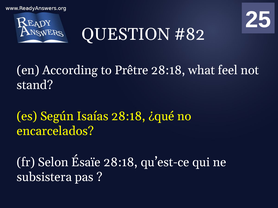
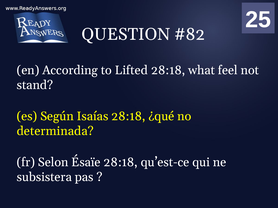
Prêtre: Prêtre -> Lifted (131, 70)
encarcelados: encarcelados -> determinada (55, 131)
